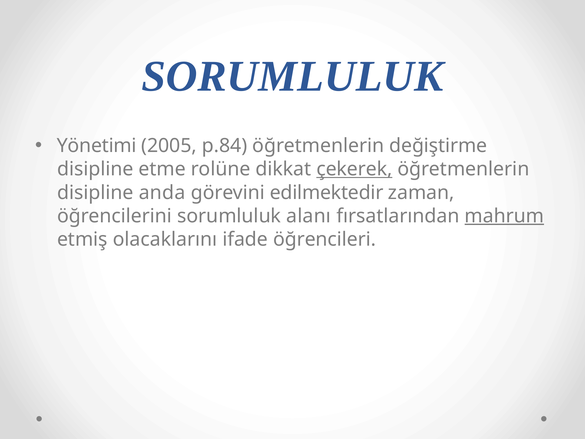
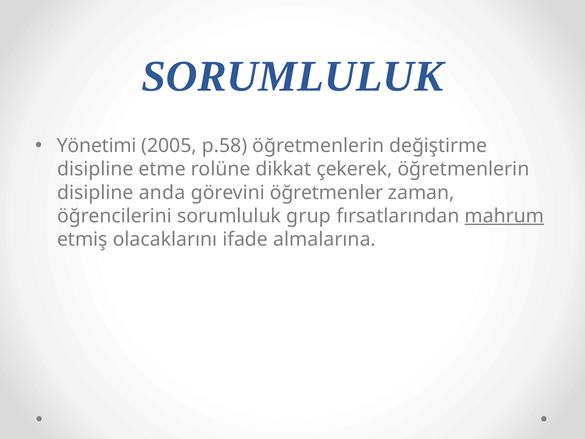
p.84: p.84 -> p.58 (225, 146)
çekerek underline: present -> none (354, 169)
edilmektedir: edilmektedir -> öğretmenler (327, 192)
alanı: alanı -> grup (309, 216)
öğrencileri: öğrencileri -> almalarına (324, 239)
